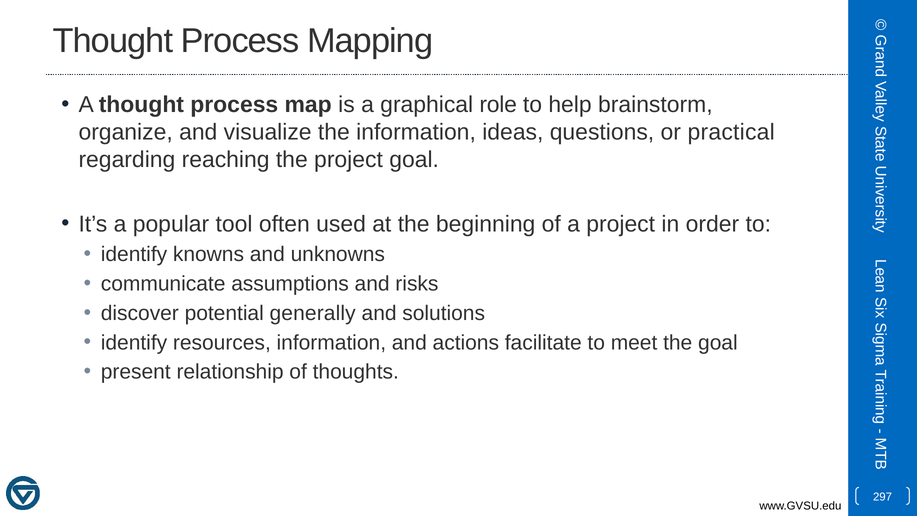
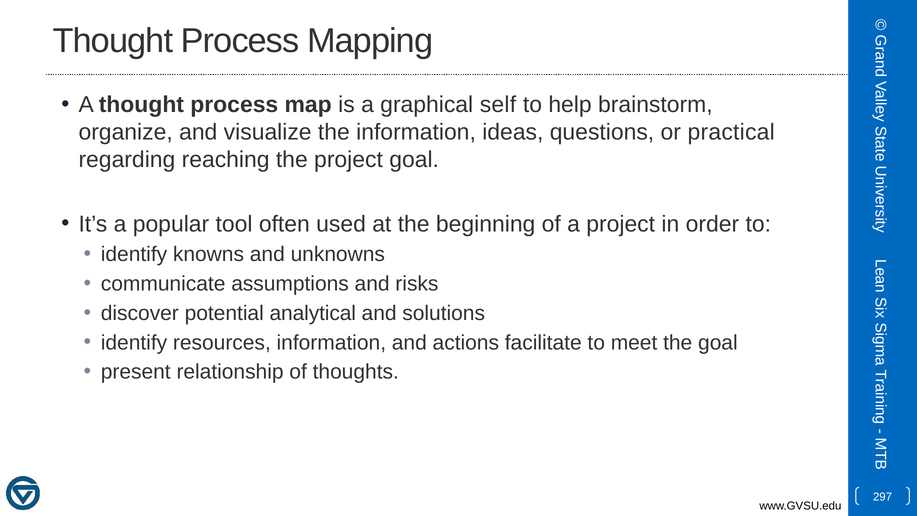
role: role -> self (498, 105)
generally: generally -> analytical (313, 313)
